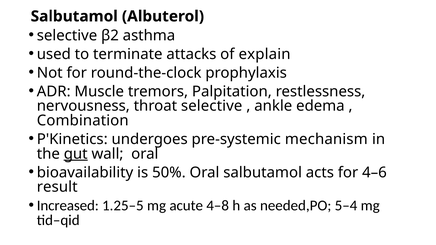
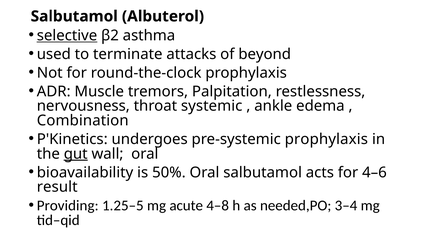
selective underline: none -> present (67, 36)
explain: explain -> beyond (265, 54)
throat selective: selective -> systemic (212, 106)
pre-systemic mechanism: mechanism -> prophylaxis (326, 139)
Increased: Increased -> Providing (68, 206)
5–4: 5–4 -> 3–4 (346, 206)
